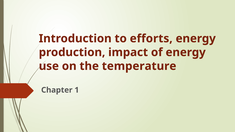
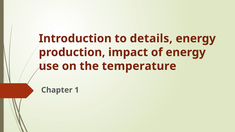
efforts: efforts -> details (151, 39)
